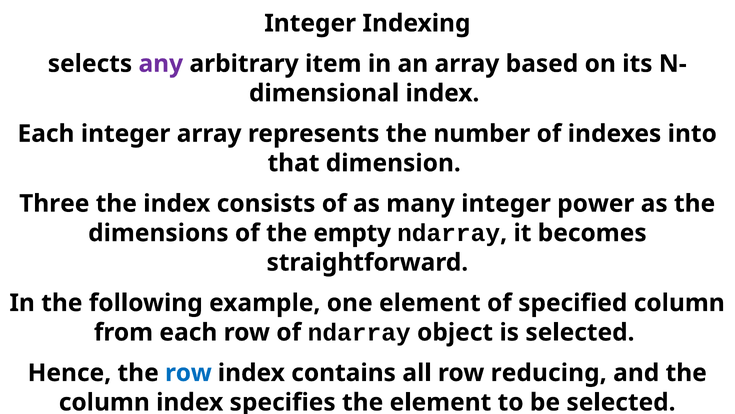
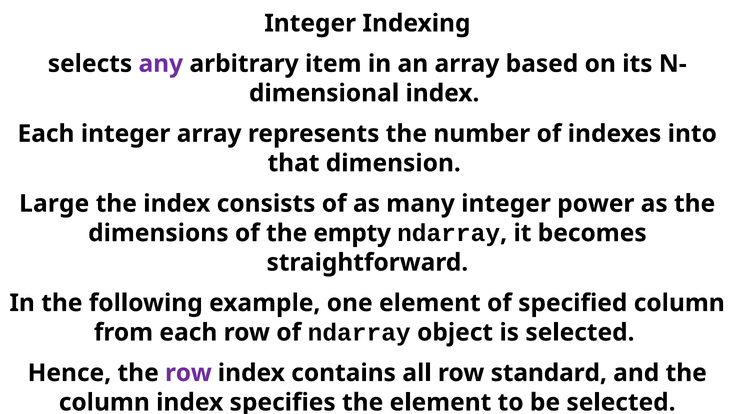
Three: Three -> Large (54, 203)
row colour: blue -> purple (188, 372)
reducing: reducing -> standard (549, 372)
